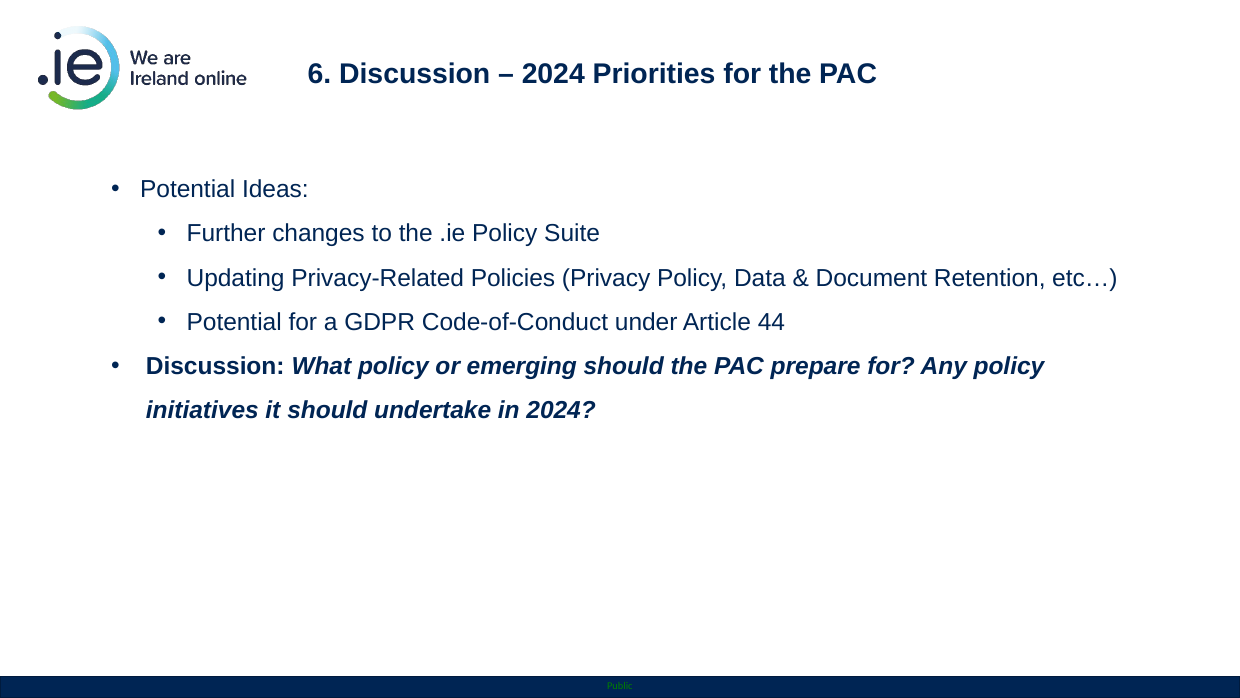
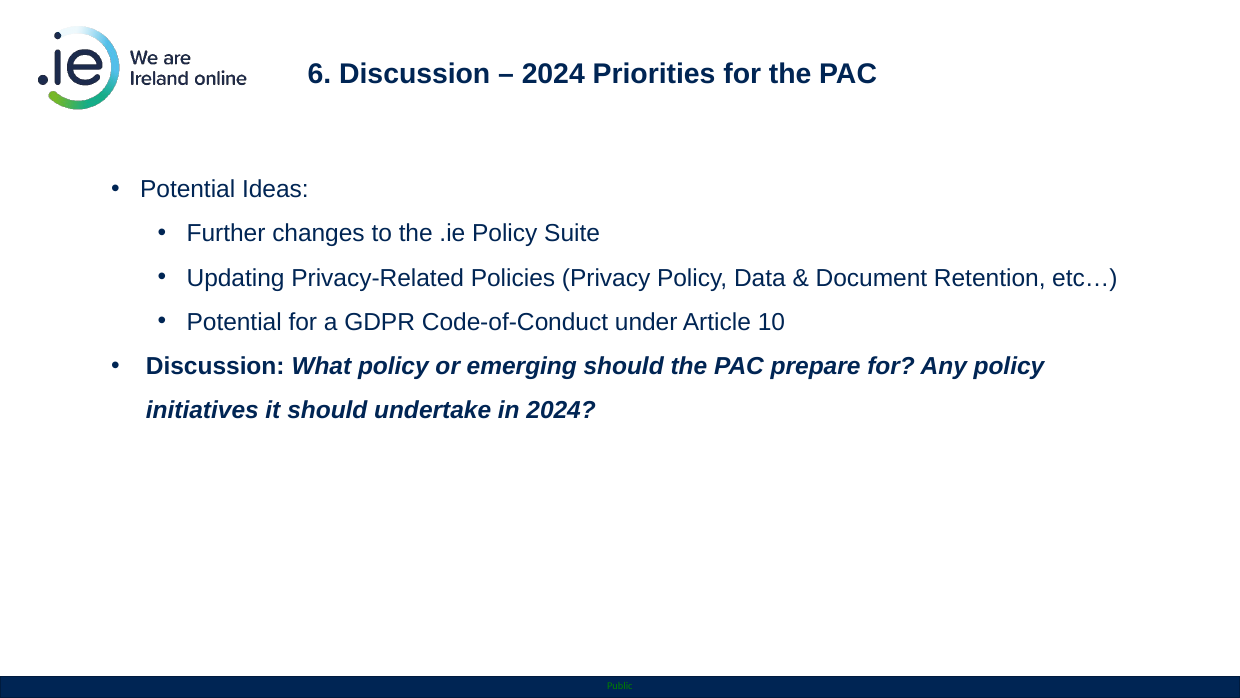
44: 44 -> 10 (771, 322)
